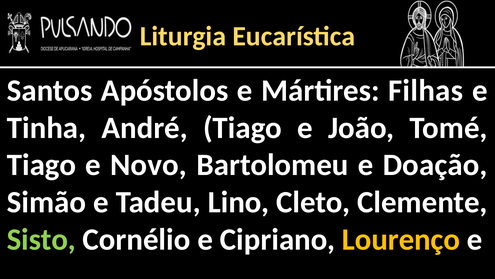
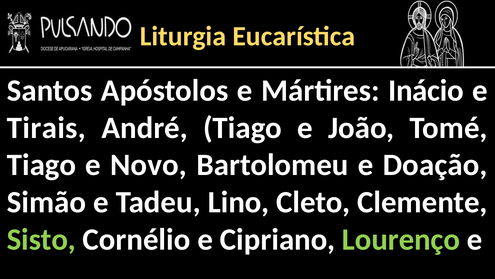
Filhas: Filhas -> Inácio (426, 90)
Tinha: Tinha -> Tirais (46, 128)
Lourenço colour: yellow -> light green (401, 239)
